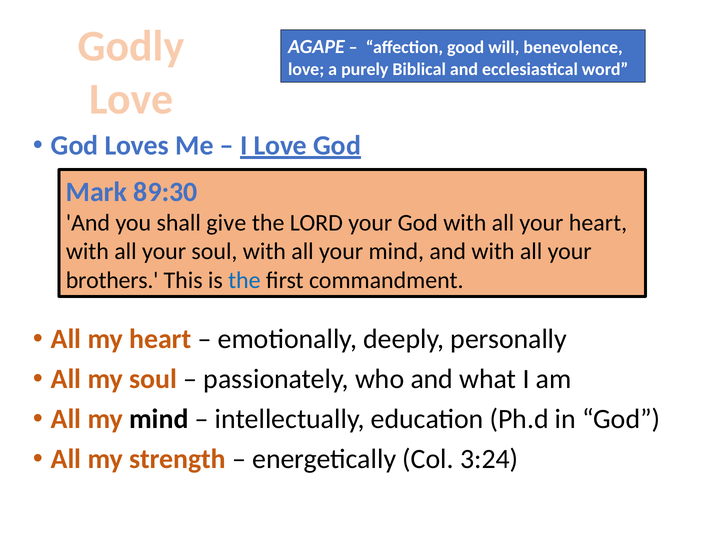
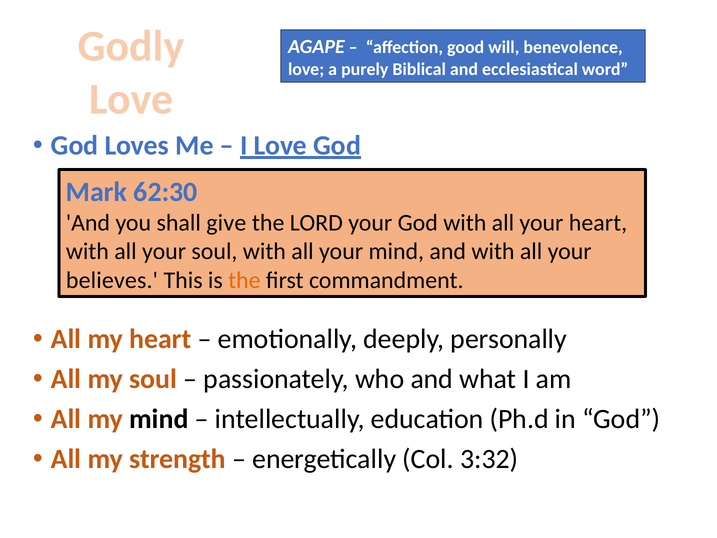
89:30: 89:30 -> 62:30 (166, 192)
brothers: brothers -> believes (112, 280)
the colour: blue -> orange (244, 280)
3:24: 3:24 -> 3:32 (489, 459)
